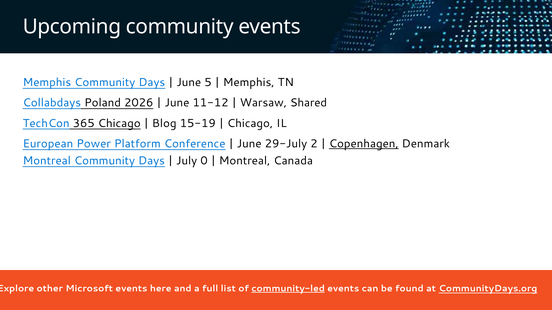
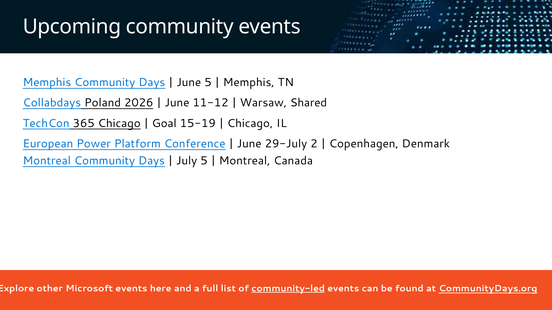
Blog: Blog -> Goal (164, 123)
Copenhagen underline: present -> none (364, 144)
July 0: 0 -> 5 (204, 161)
